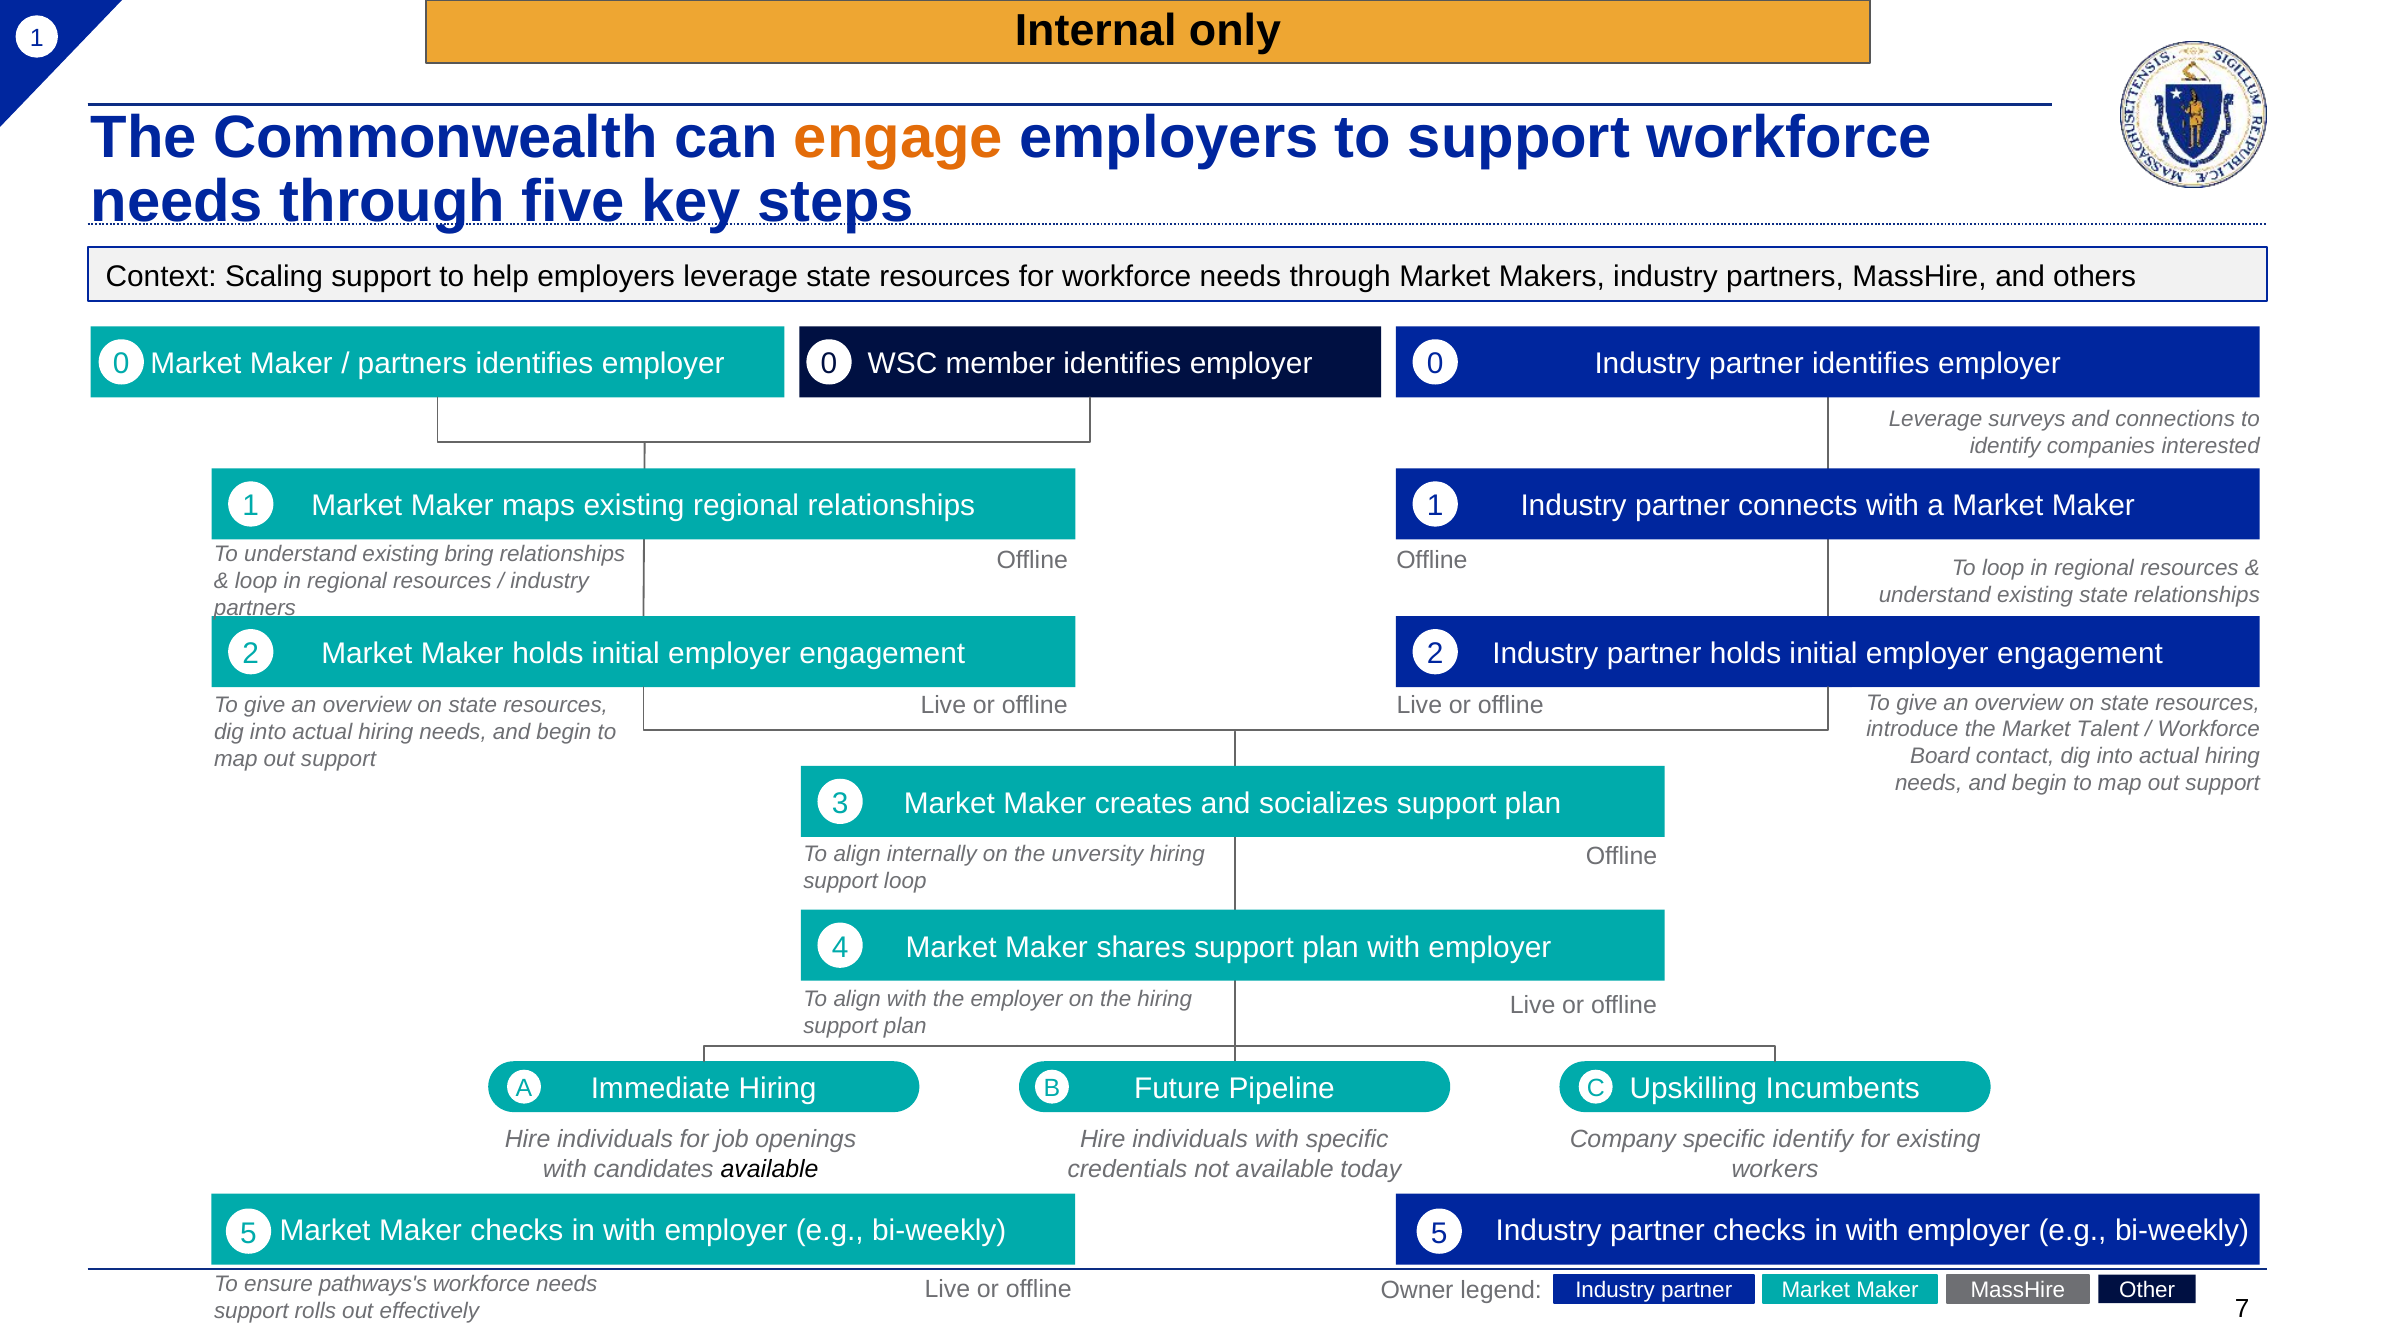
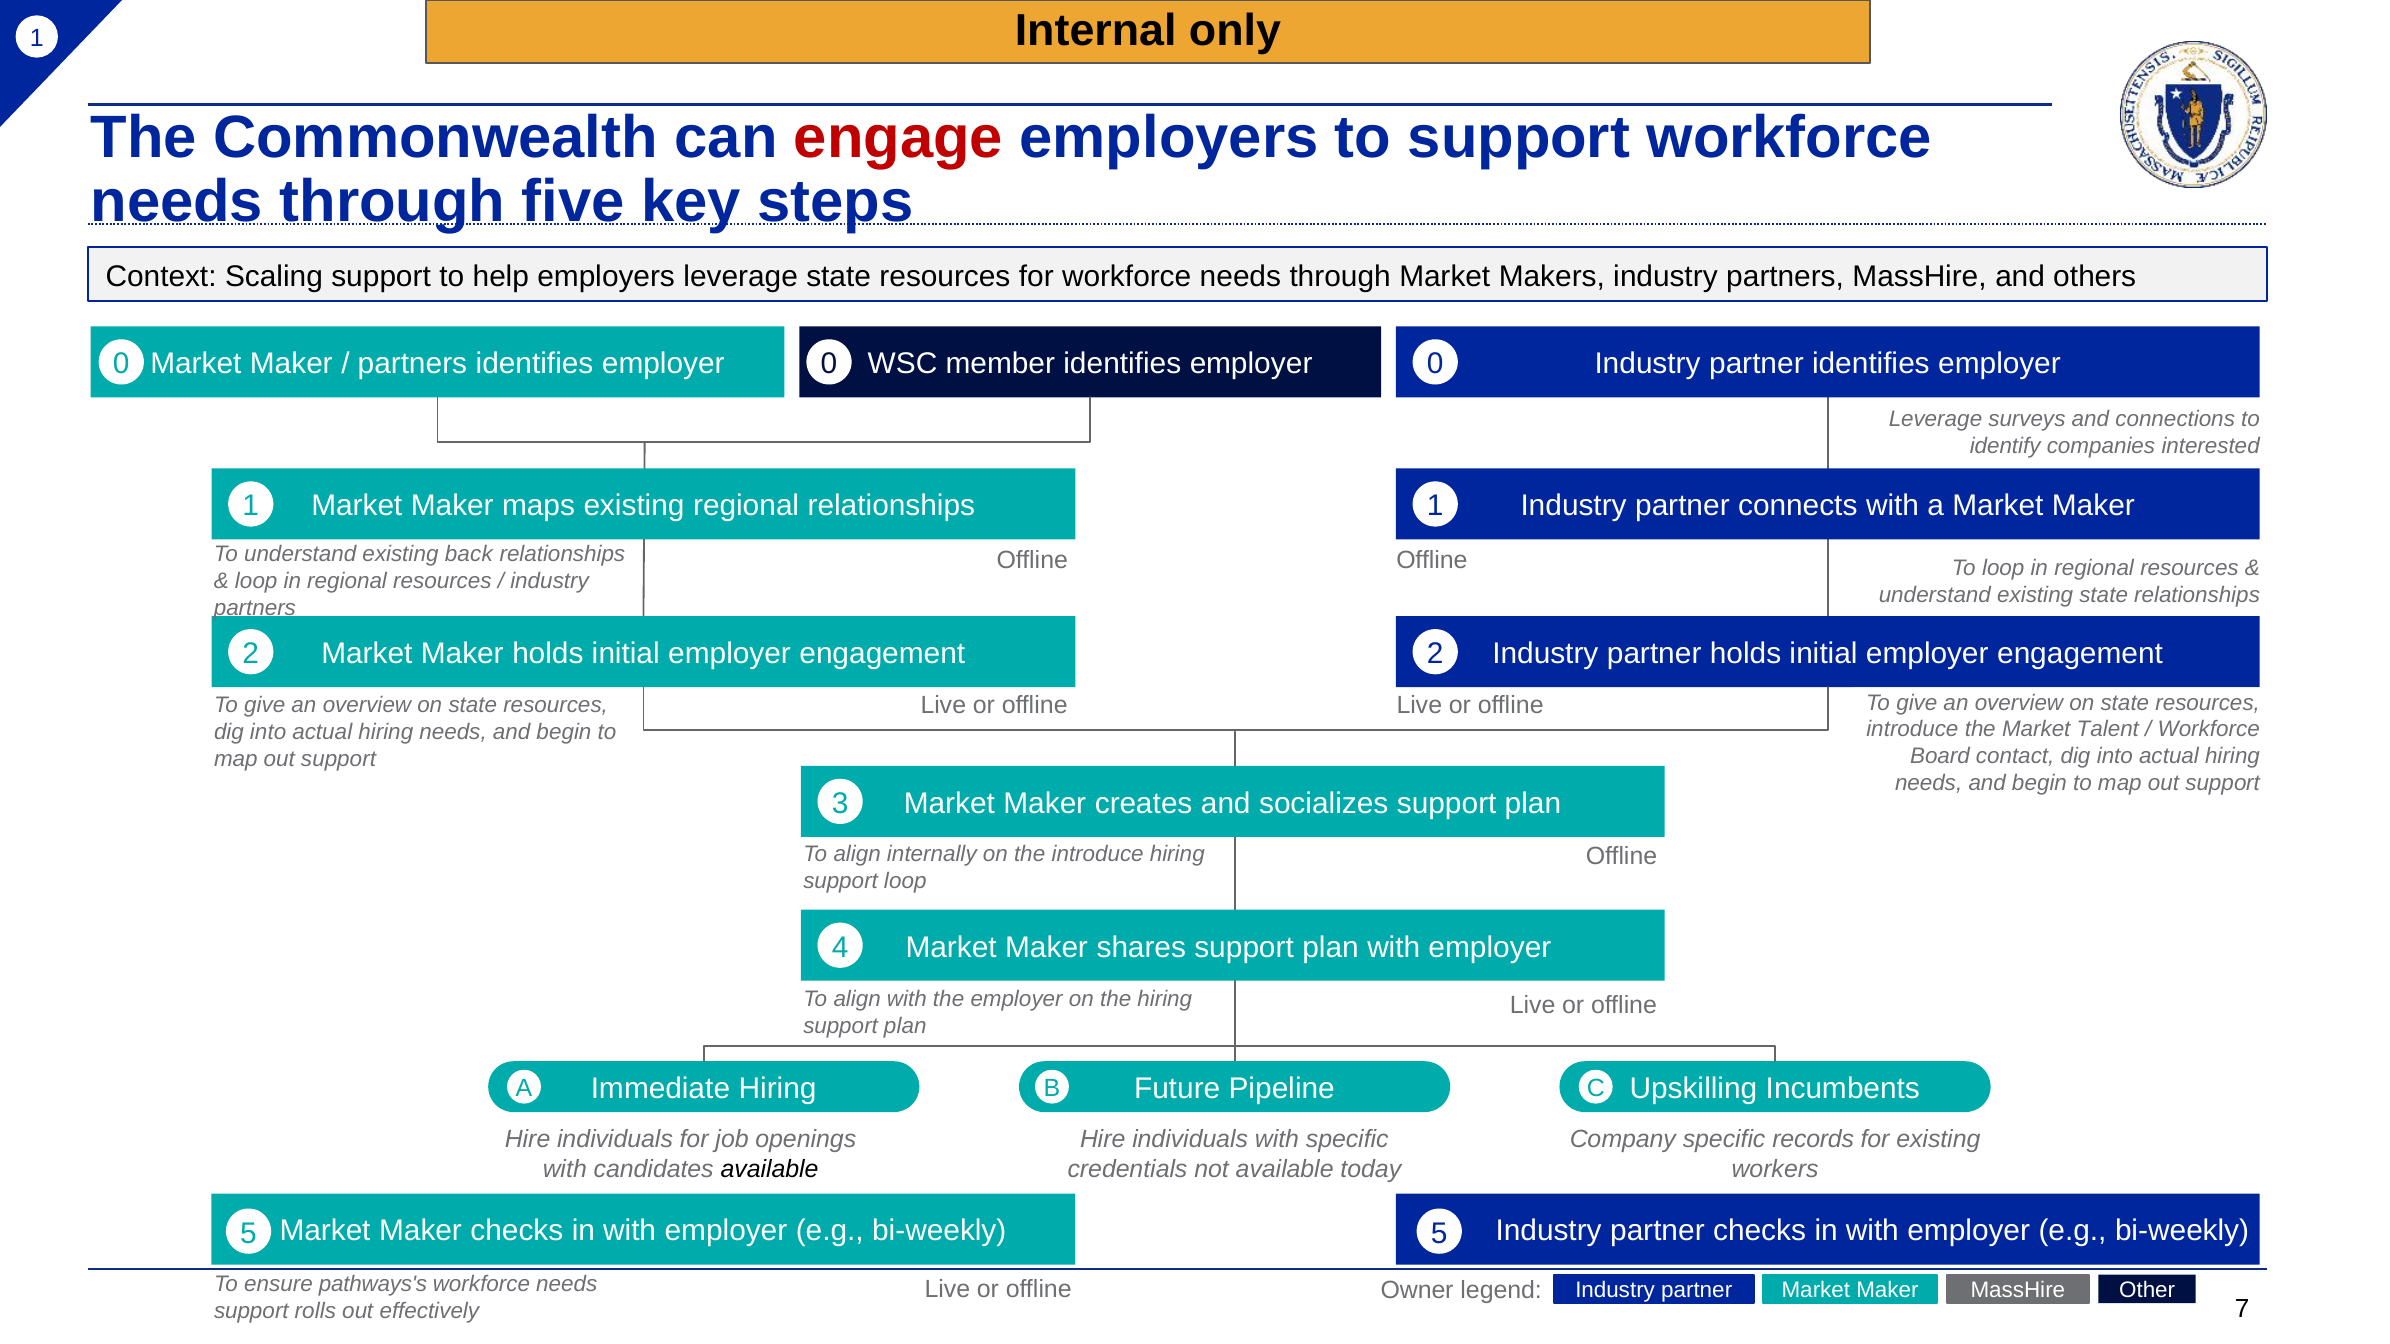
engage colour: orange -> red (898, 137)
bring: bring -> back (469, 554)
the unversity: unversity -> introduce (1098, 855)
specific identify: identify -> records (1813, 1139)
